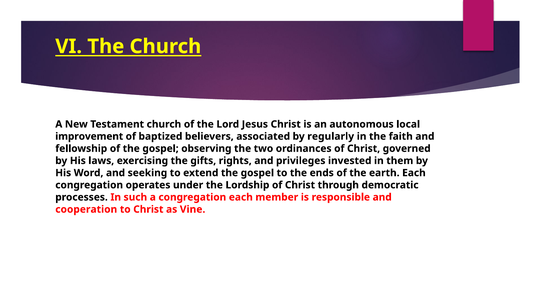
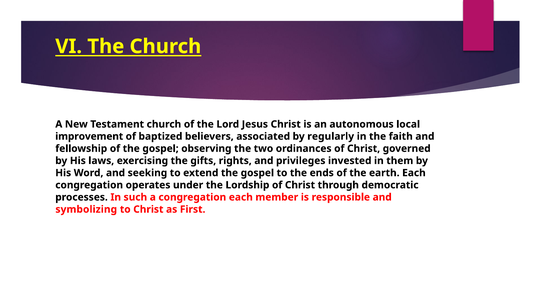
cooperation: cooperation -> symbolizing (86, 210)
Vine: Vine -> First (193, 210)
